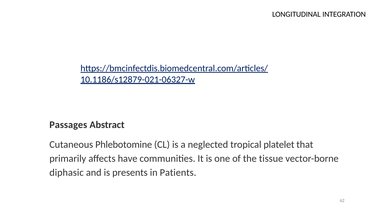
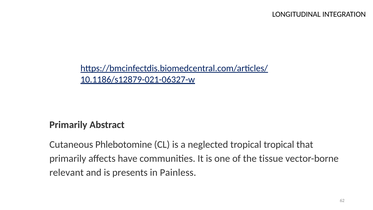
Passages: Passages -> Primarily (68, 125)
tropical platelet: platelet -> tropical (279, 144)
diphasic: diphasic -> relevant (67, 172)
Patients: Patients -> Painless (178, 172)
